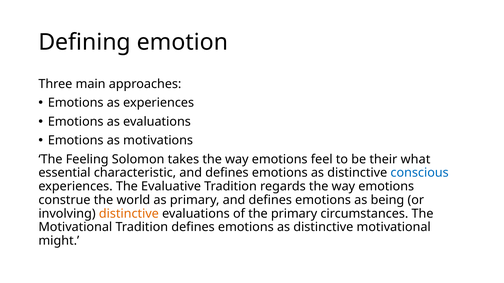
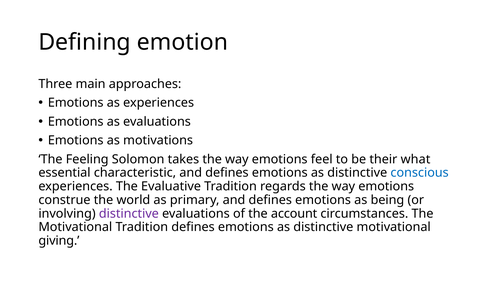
distinctive colour: orange -> purple (129, 214)
the primary: primary -> account (294, 214)
might: might -> giving (59, 241)
